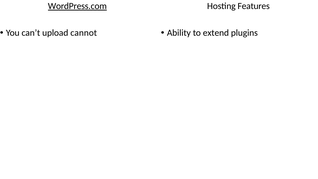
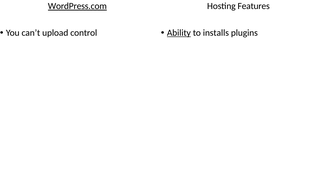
cannot: cannot -> control (84, 33)
Ability underline: none -> present (179, 33)
extend: extend -> installs (216, 33)
